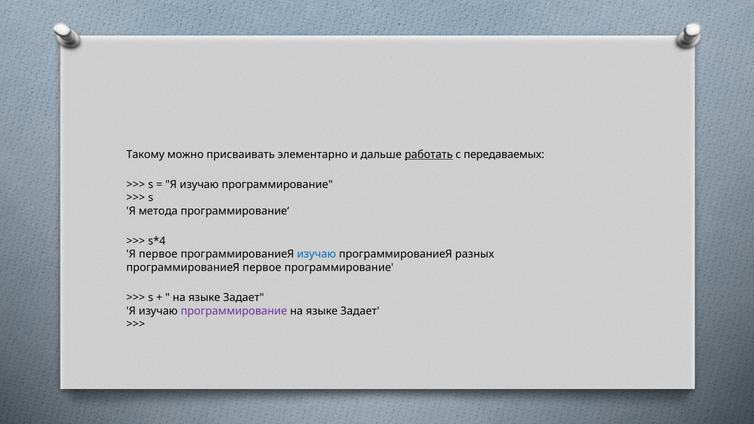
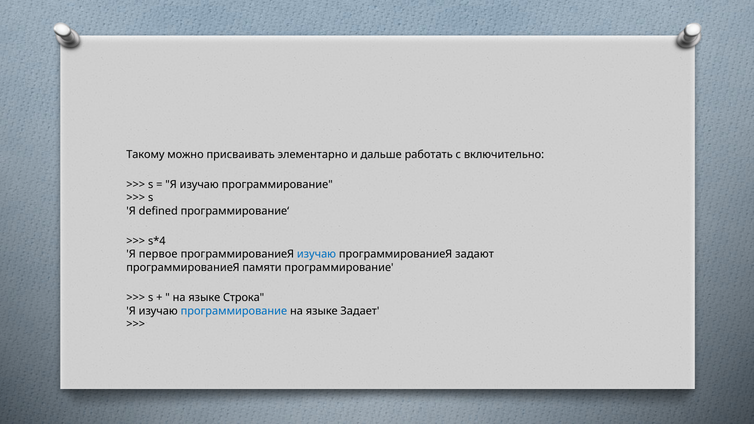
работать underline: present -> none (429, 154)
передаваемых: передаваемых -> включительно (504, 154)
метода: метода -> defined (158, 211)
разных: разных -> задают (475, 254)
программированиеЯ первое: первое -> памяти (262, 268)
Задает: Задает -> Строка (244, 298)
программирование colour: purple -> blue (234, 311)
